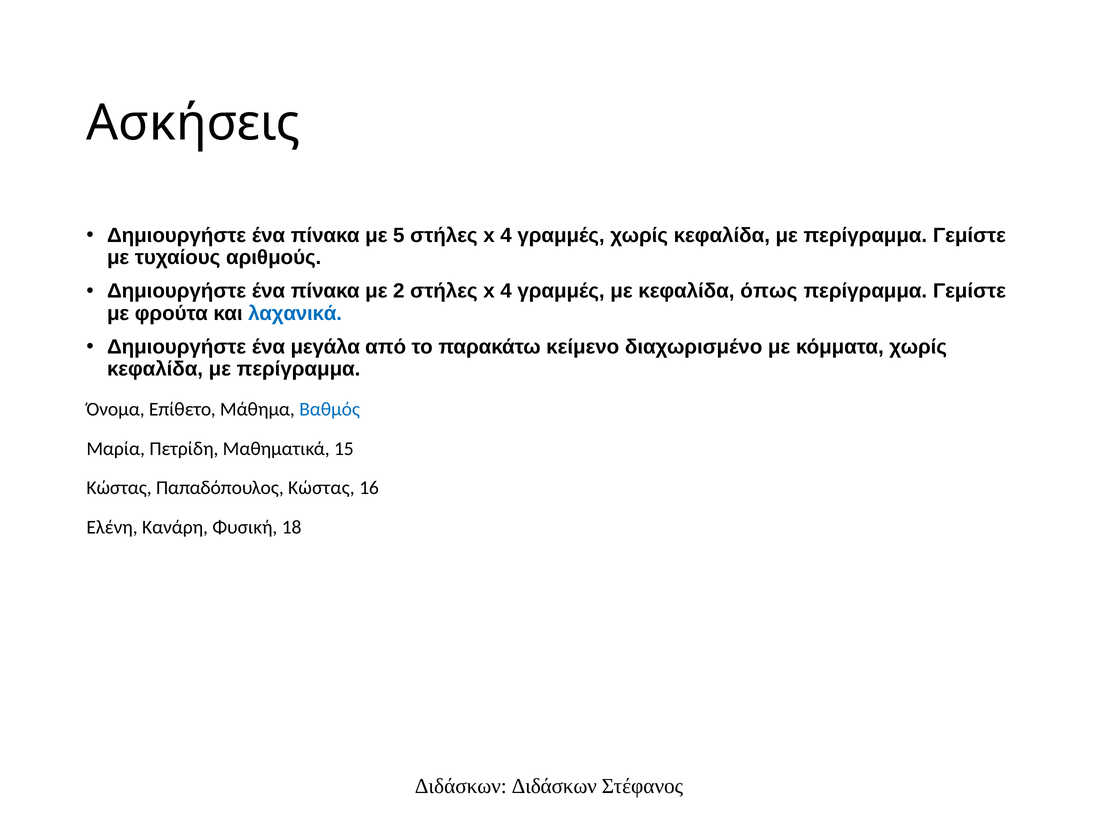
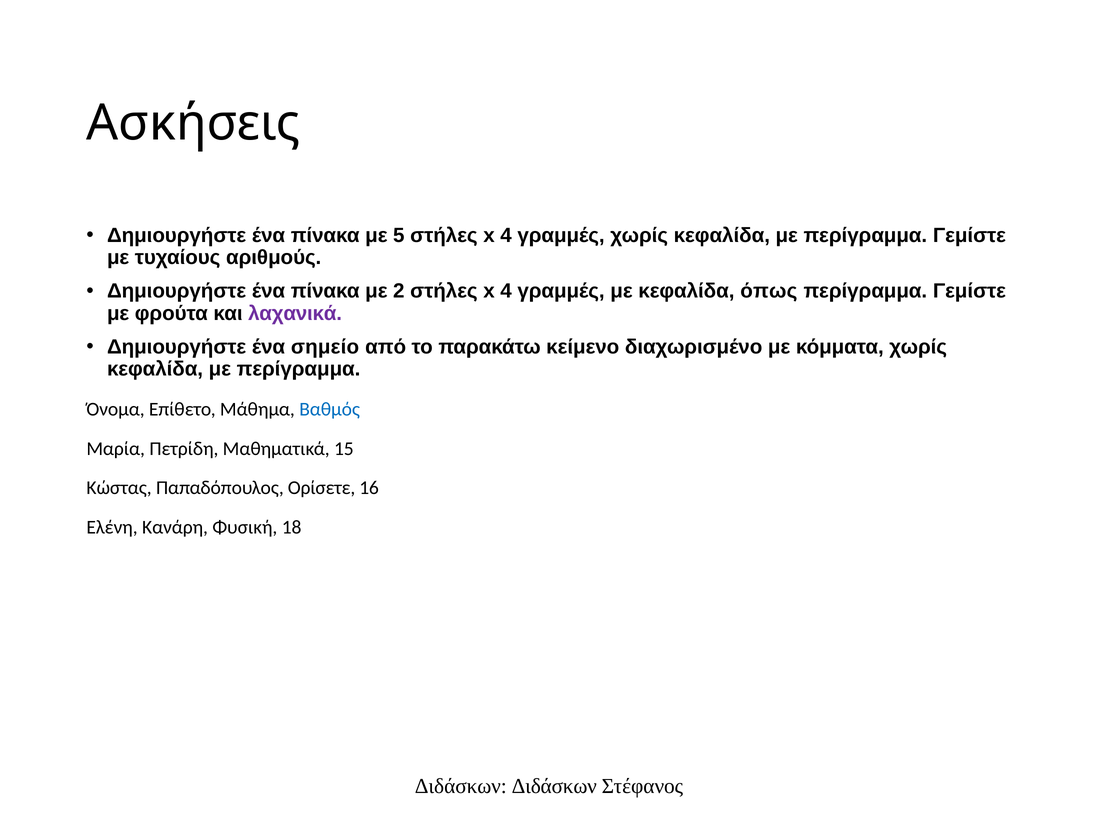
λαχανικά colour: blue -> purple (295, 313)
μεγάλα: μεγάλα -> σημείο (325, 347)
Παπαδόπουλος Κώστας: Κώστας -> Ορίσετε (322, 488)
